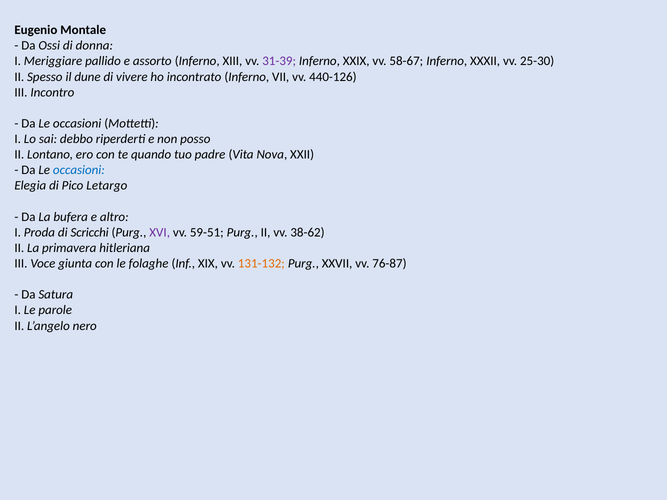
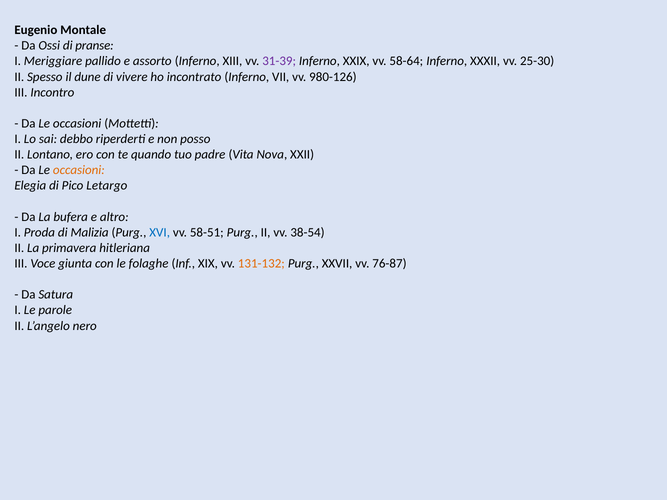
donna: donna -> pranse (94, 46)
58-67: 58-67 -> 58-64 (406, 61)
440-126: 440-126 -> 980-126 (333, 77)
occasioni colour: blue -> orange (79, 170)
Scricchi: Scricchi -> Malizia (90, 233)
XVI colour: purple -> blue (160, 233)
59-51: 59-51 -> 58-51 (207, 233)
38-62: 38-62 -> 38-54 (307, 233)
